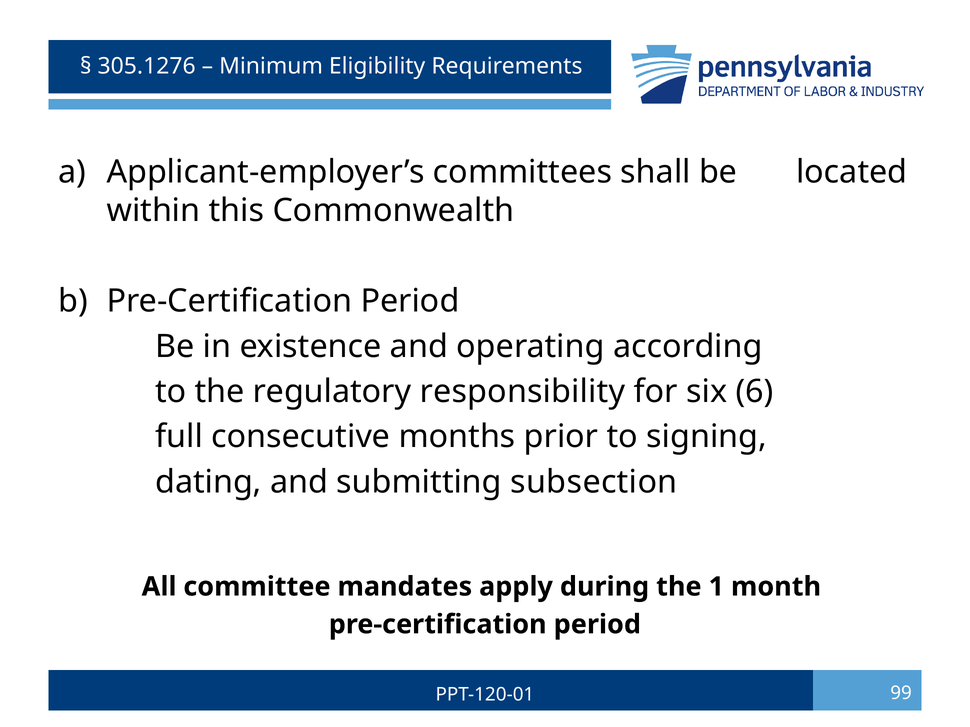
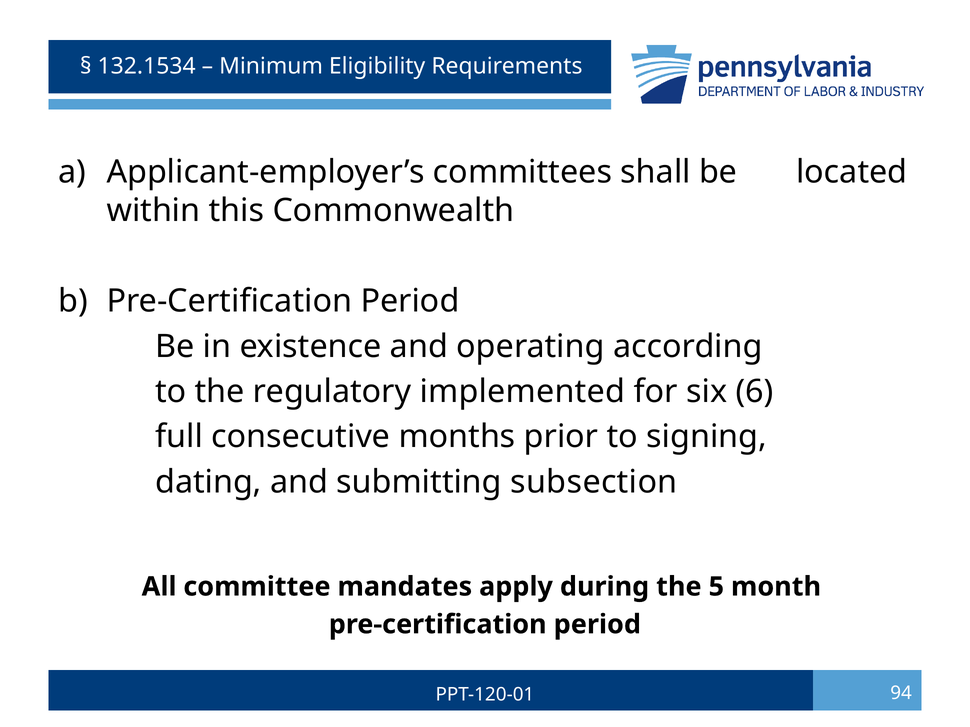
305.1276: 305.1276 -> 132.1534 (147, 66)
responsibility: responsibility -> implemented (522, 392)
1: 1 -> 5 (716, 587)
99: 99 -> 94 (901, 693)
